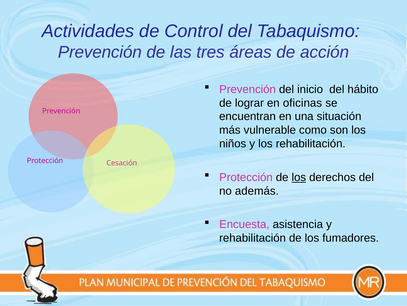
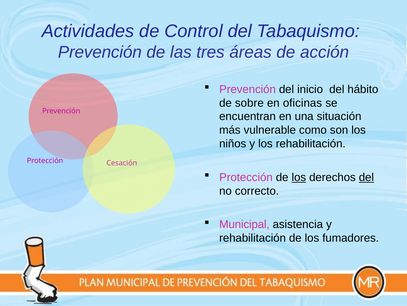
lograr: lograr -> sobre (249, 103)
del underline: none -> present (366, 177)
además: además -> correcto (257, 190)
Encuesta: Encuesta -> Municipal (244, 224)
